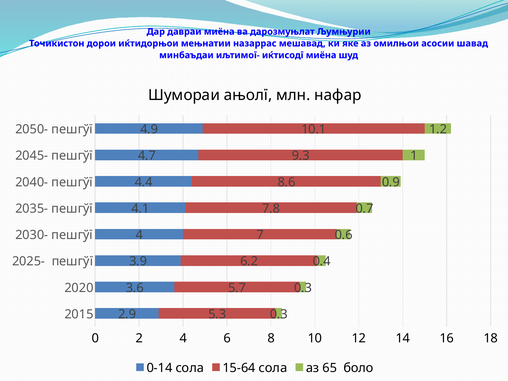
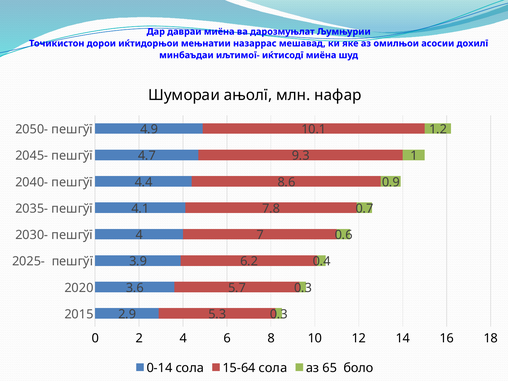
шавад: шавад -> дохилї (472, 43)
